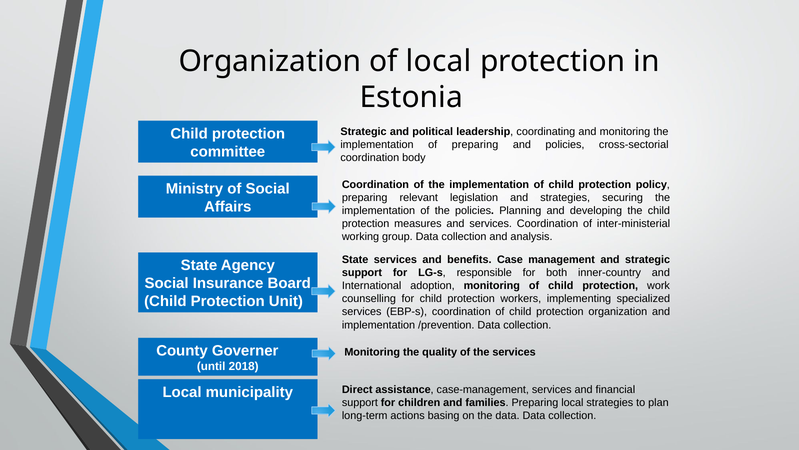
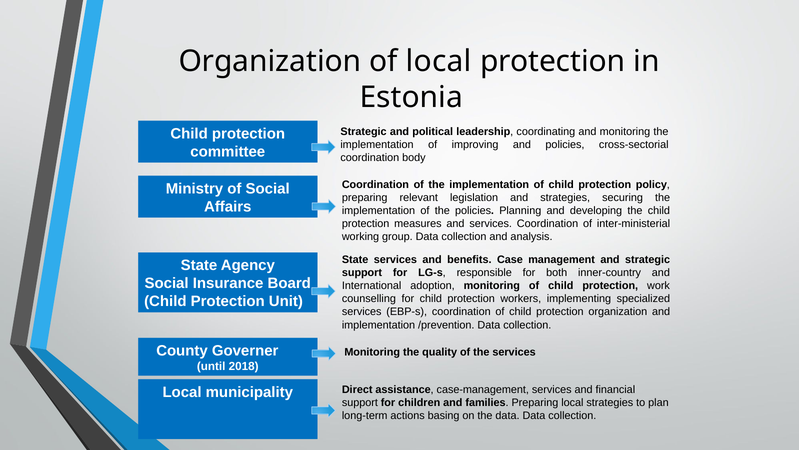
of preparing: preparing -> improving (475, 145)
